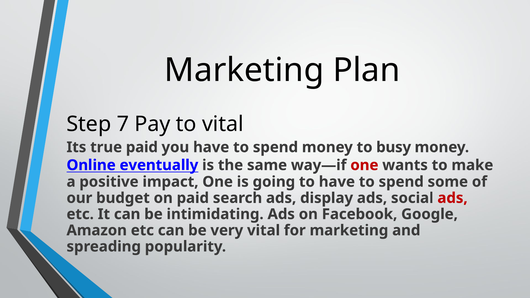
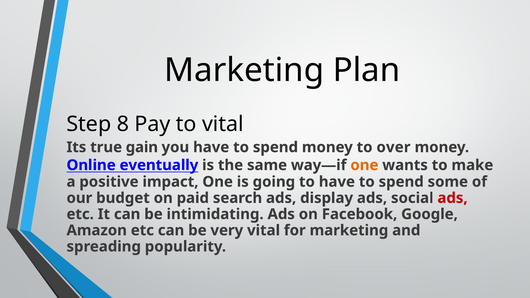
7: 7 -> 8 (123, 124)
true paid: paid -> gain (142, 147)
busy: busy -> over (393, 147)
one colour: red -> orange (364, 165)
